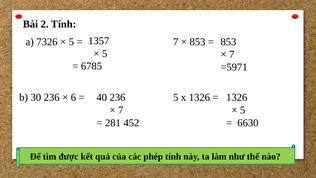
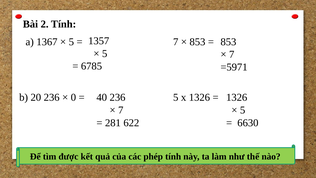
7326: 7326 -> 1367 (47, 42)
30: 30 -> 20 (36, 97)
6: 6 -> 0 (73, 97)
452: 452 -> 622 (131, 123)
